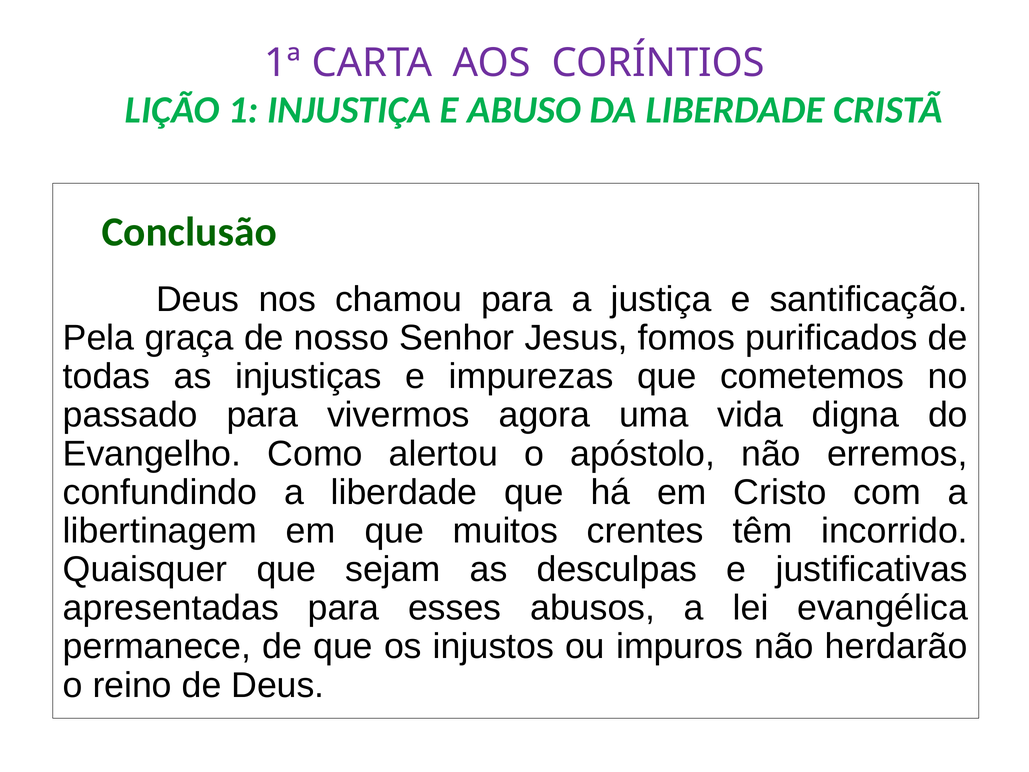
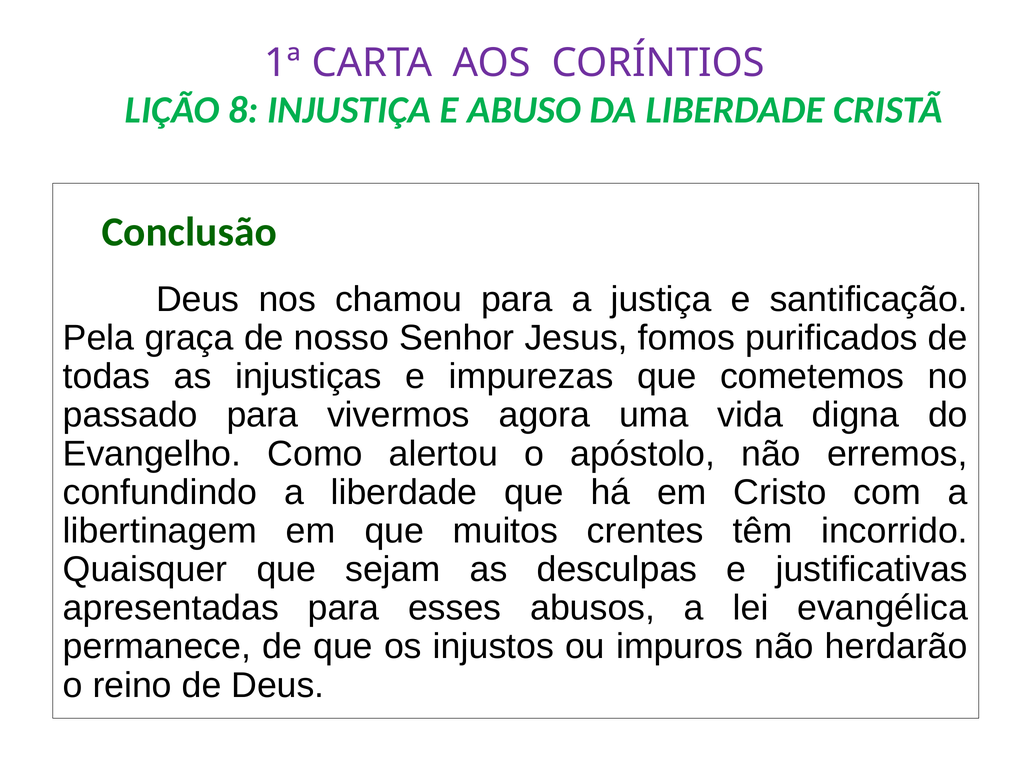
1: 1 -> 8 (243, 110)
